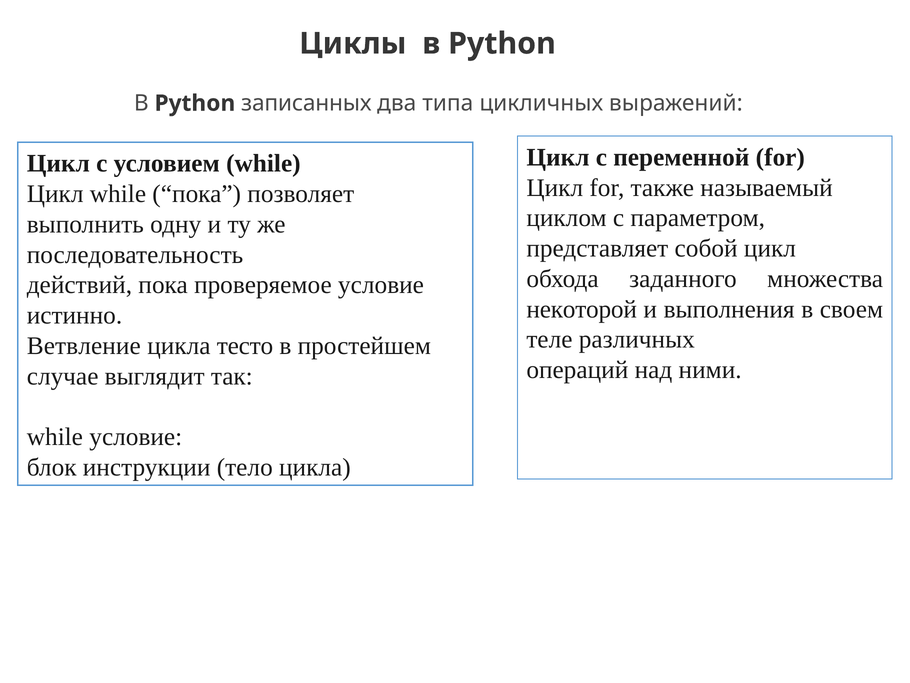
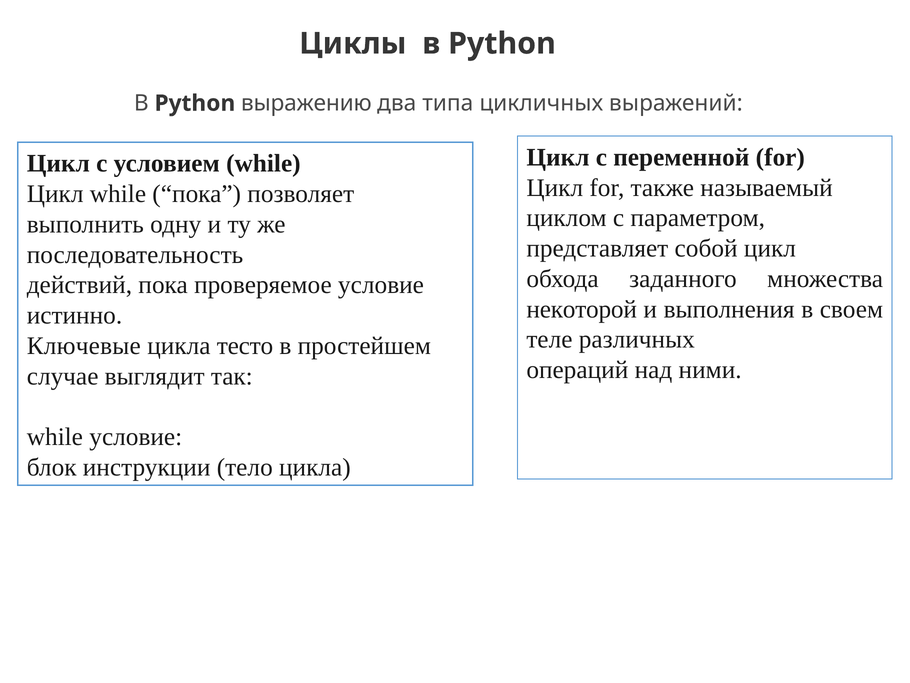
записанных: записанных -> выражению (306, 103)
Ветвление: Ветвление -> Ключевые (84, 346)
